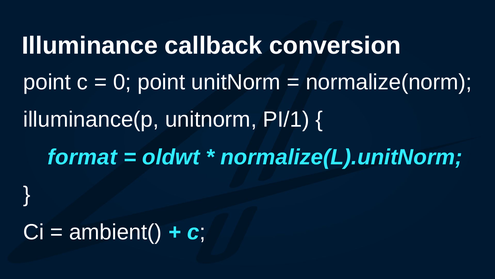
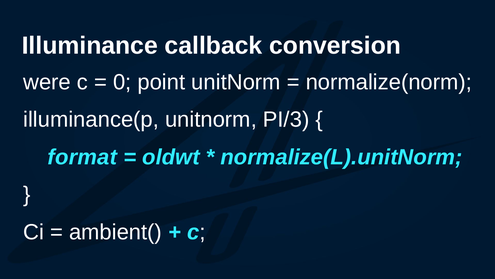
point: point -> were (47, 82)
PI/1: PI/1 -> PI/3 (286, 119)
